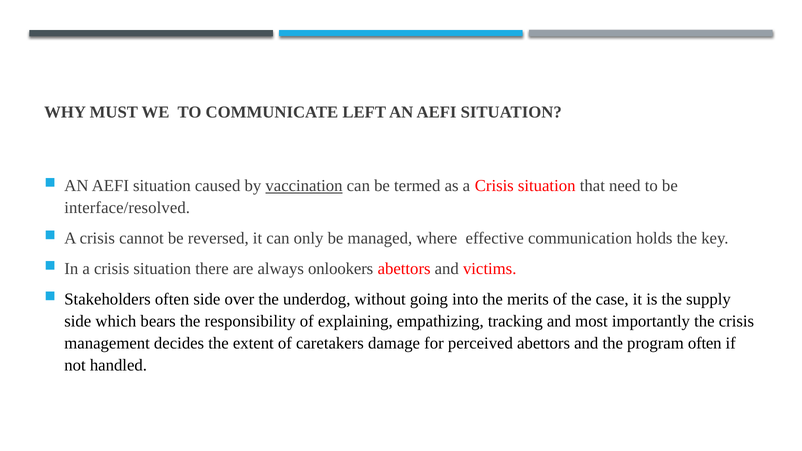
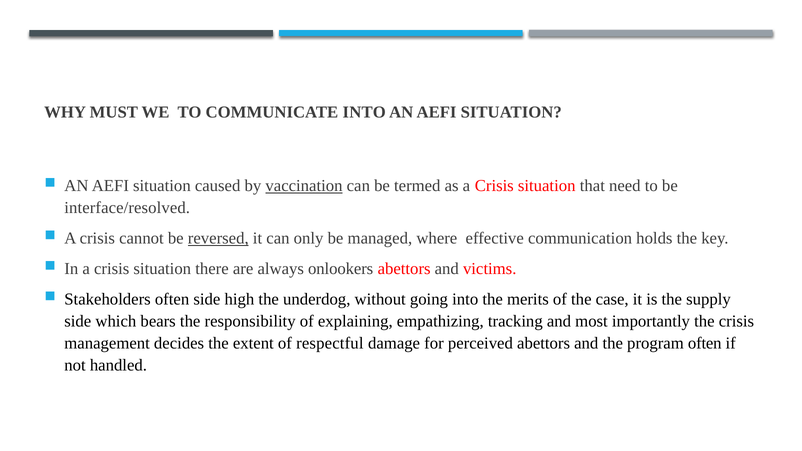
COMMUNICATE LEFT: LEFT -> INTO (364, 112)
reversed underline: none -> present (218, 238)
over: over -> high (239, 299)
caretakers: caretakers -> respectful (330, 343)
